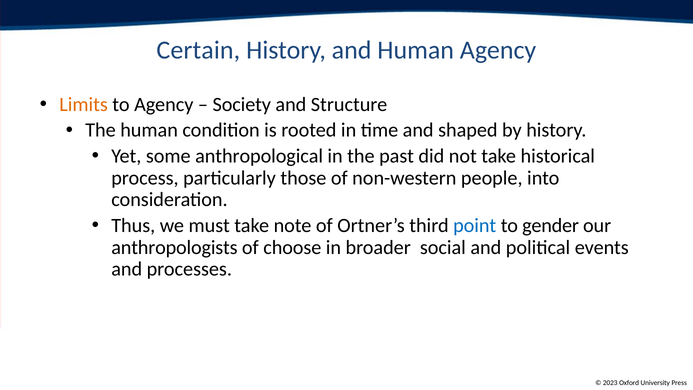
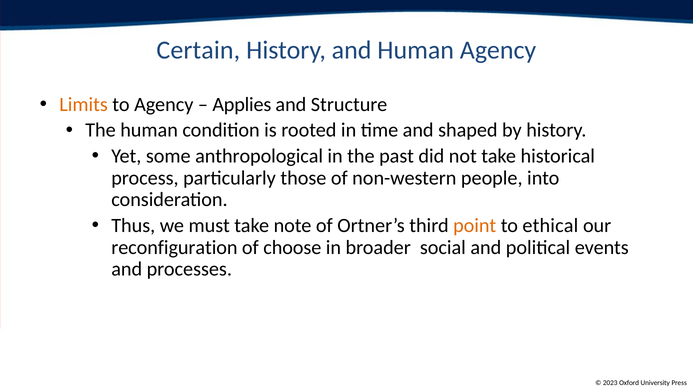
Society: Society -> Applies (242, 104)
point colour: blue -> orange (475, 225)
gender: gender -> ethical (550, 225)
anthropologists: anthropologists -> reconfiguration (174, 247)
